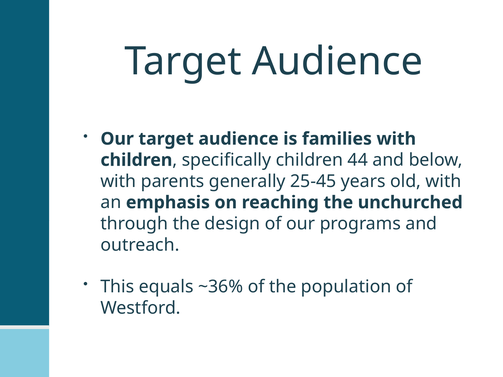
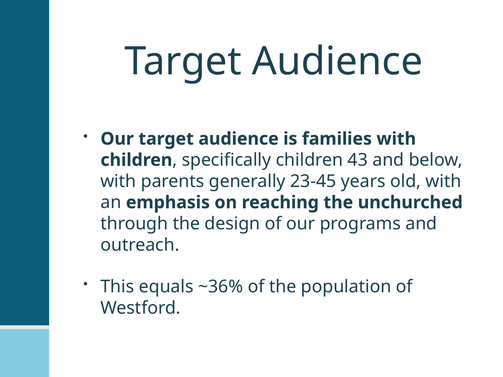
44: 44 -> 43 (358, 160)
25-45: 25-45 -> 23-45 (313, 181)
